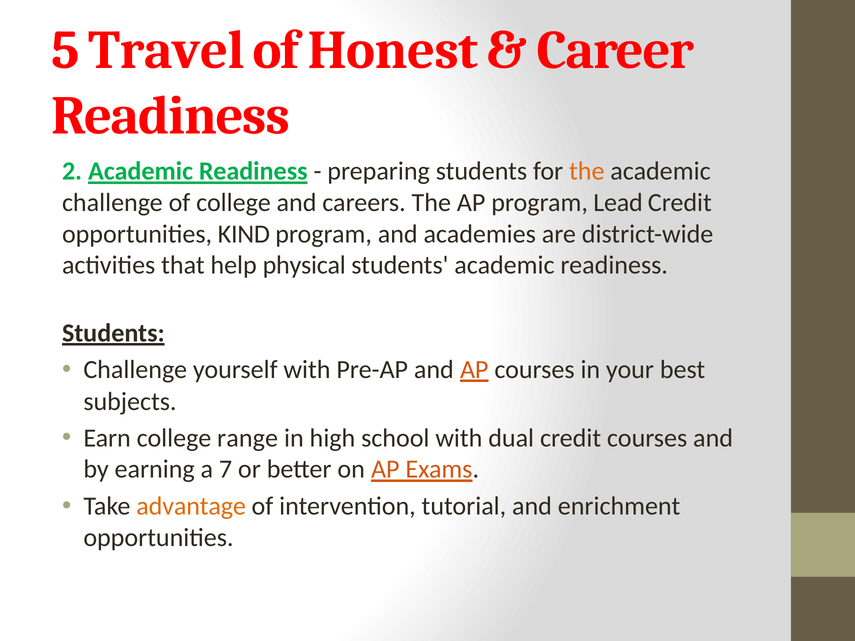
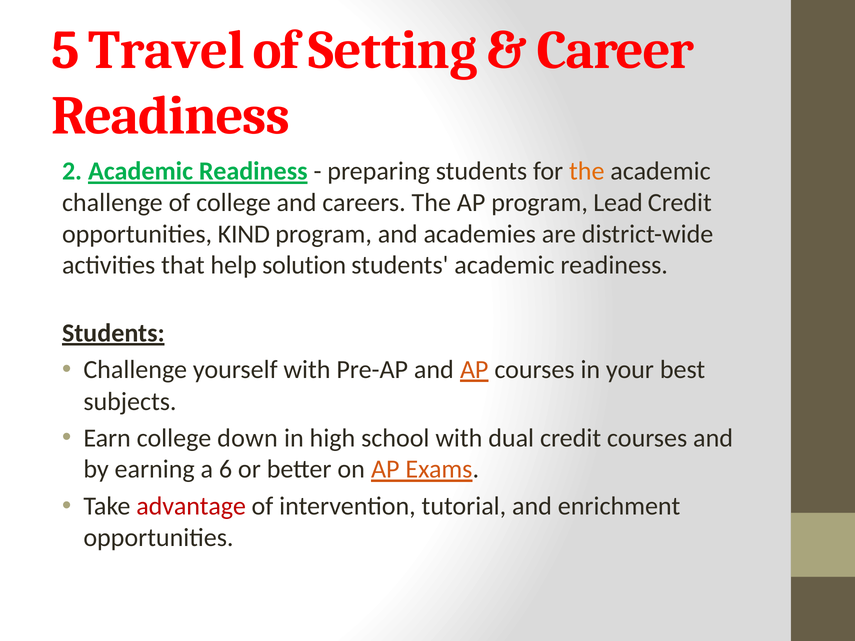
Honest: Honest -> Setting (393, 50)
physical: physical -> solution (304, 265)
range: range -> down (248, 438)
7: 7 -> 6 (226, 470)
advantage colour: orange -> red (191, 507)
